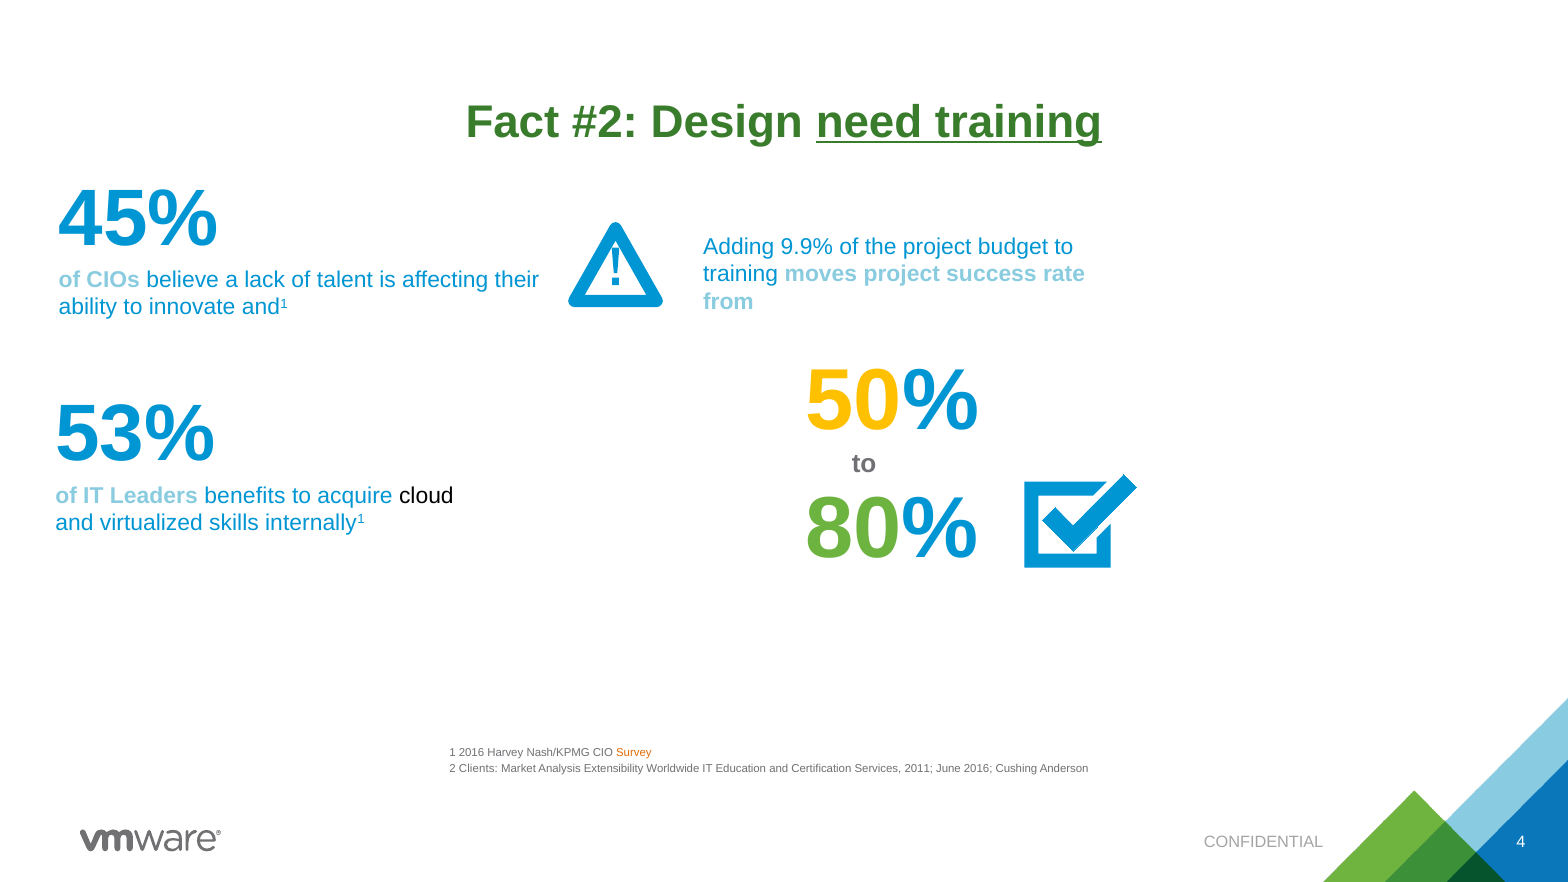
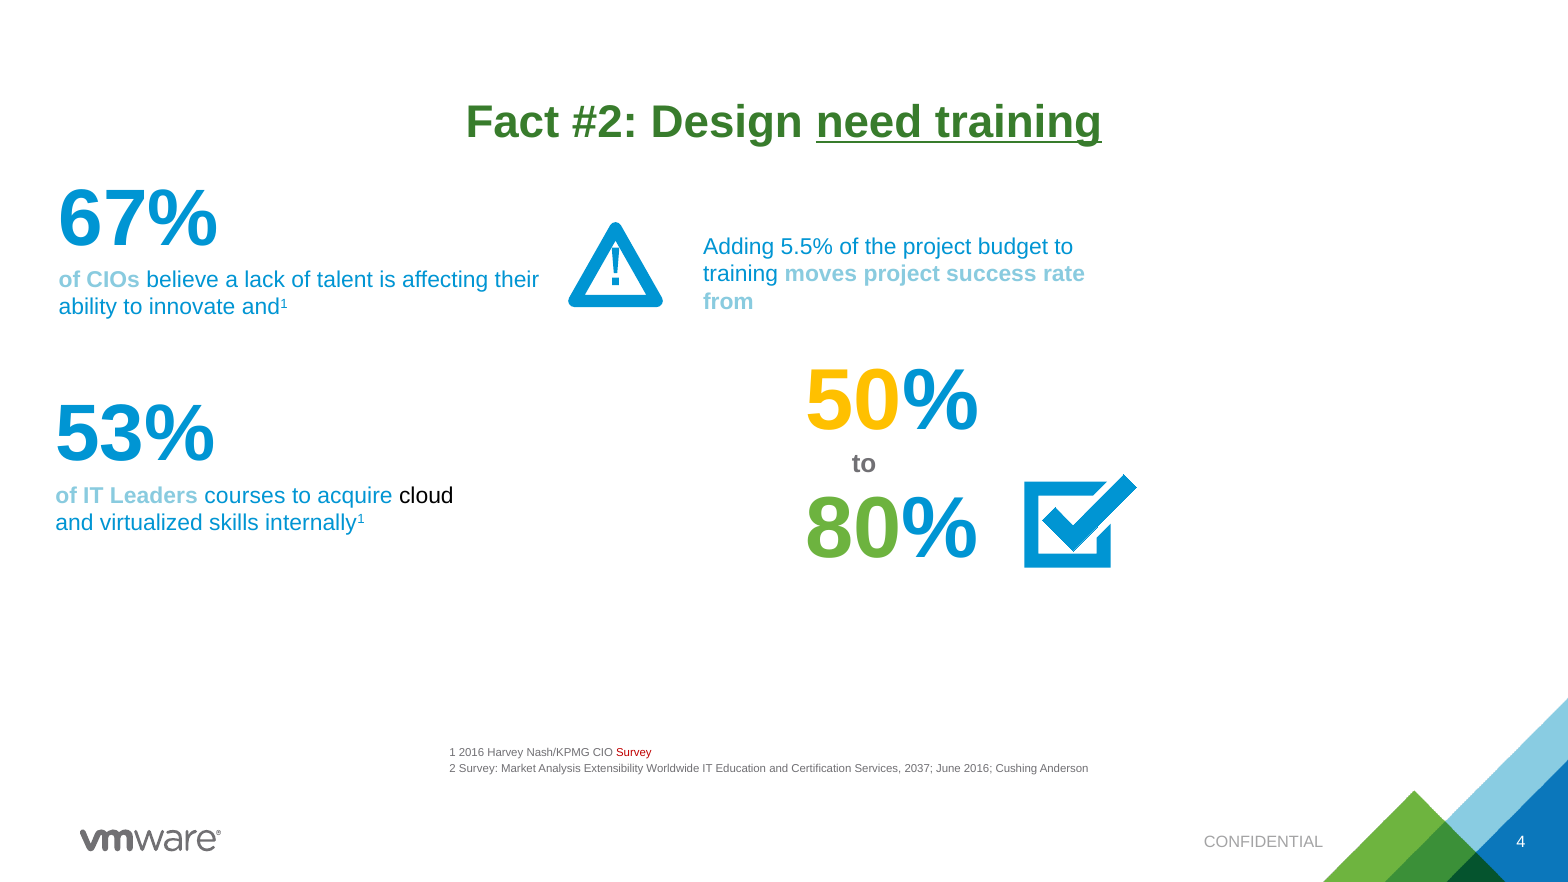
45%: 45% -> 67% (139, 219)
9.9%: 9.9% -> 5.5% (807, 247)
benefits: benefits -> courses (245, 496)
Survey colour: orange -> red (634, 753)
2 Clients: Clients -> Survey (478, 769)
2011: 2011 -> 2037 (919, 769)
